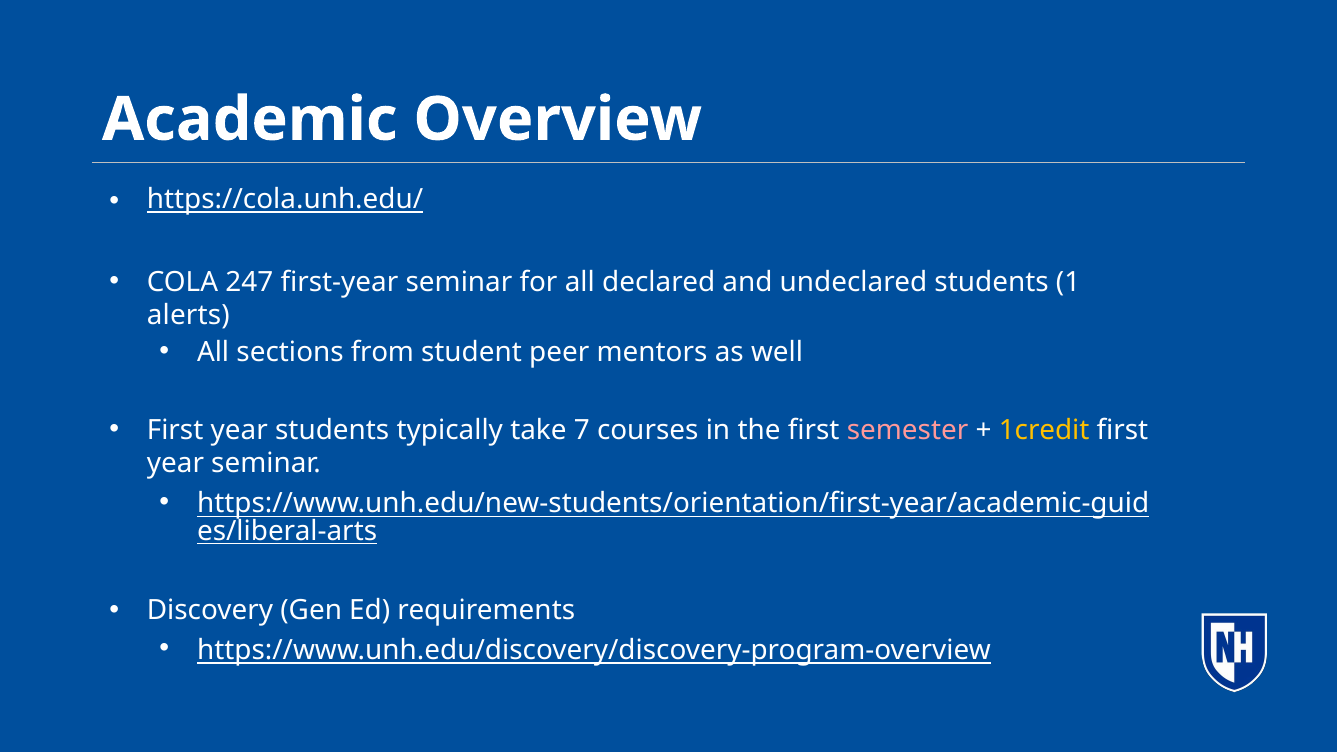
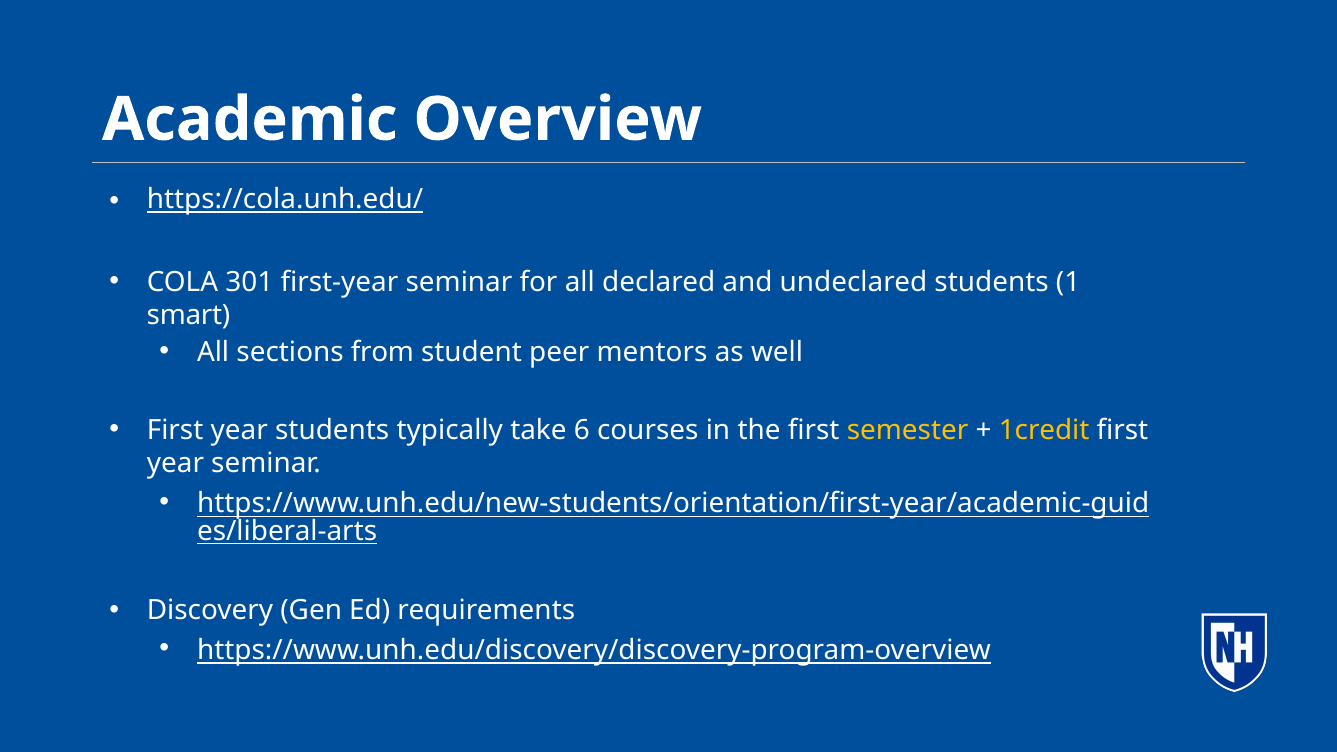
247: 247 -> 301 (249, 282)
alerts: alerts -> smart (188, 315)
7: 7 -> 6 (582, 430)
semester colour: pink -> yellow (908, 430)
